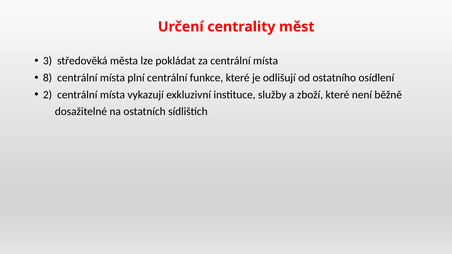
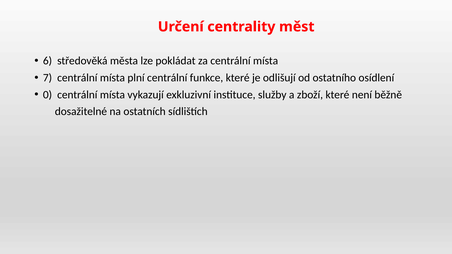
3: 3 -> 6 (48, 61)
8: 8 -> 7 (48, 78)
2: 2 -> 0 (48, 95)
